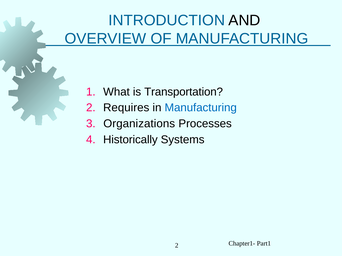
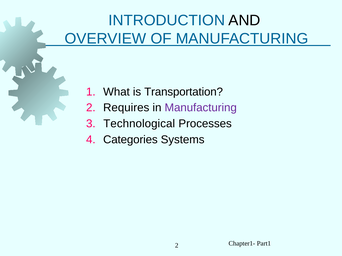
Manufacturing colour: blue -> purple (201, 108)
Organizations: Organizations -> Technological (139, 124)
Historically: Historically -> Categories (130, 140)
